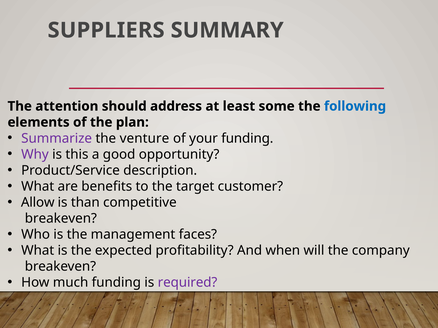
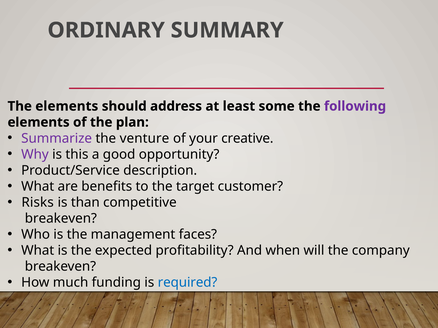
SUPPLIERS: SUPPLIERS -> ORDINARY (106, 30)
The attention: attention -> elements (67, 106)
following colour: blue -> purple (355, 106)
your funding: funding -> creative (247, 138)
Allow: Allow -> Risks (38, 203)
required colour: purple -> blue (188, 283)
